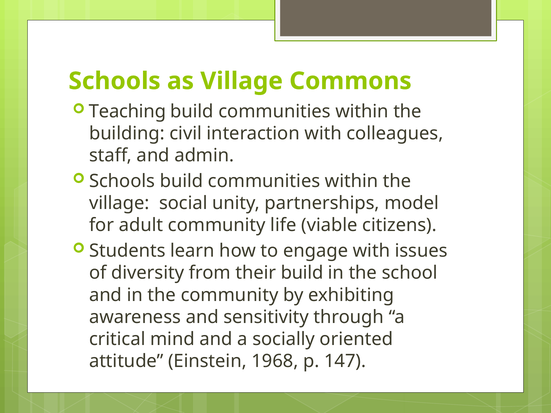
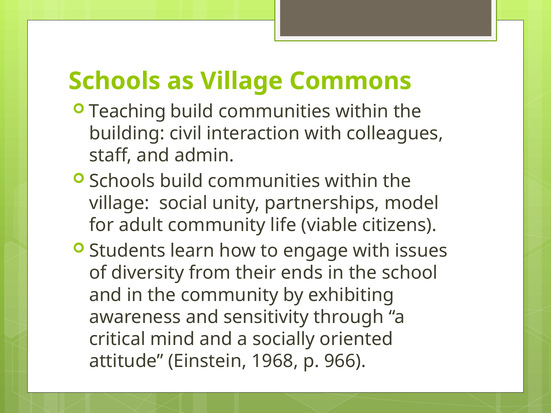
their build: build -> ends (302, 273)
147: 147 -> 966 (345, 361)
